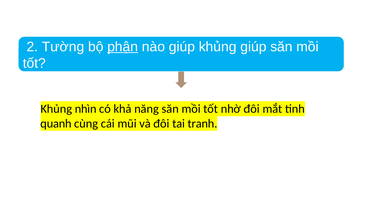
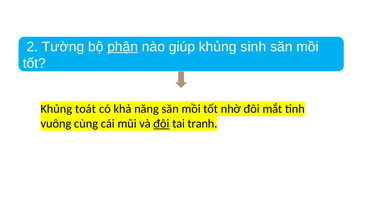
khủng giúp: giúp -> sinh (253, 47)
nhìn: nhìn -> toát (86, 109)
quanh: quanh -> vuông (56, 124)
đôi underline: none -> present (161, 124)
